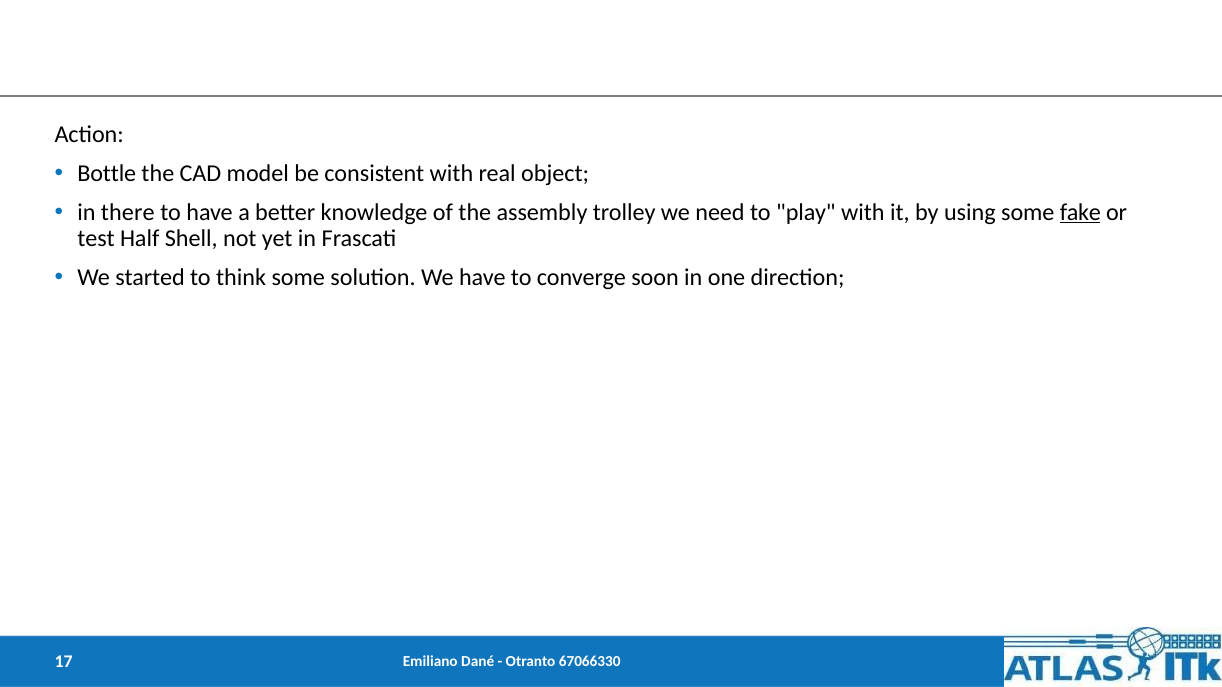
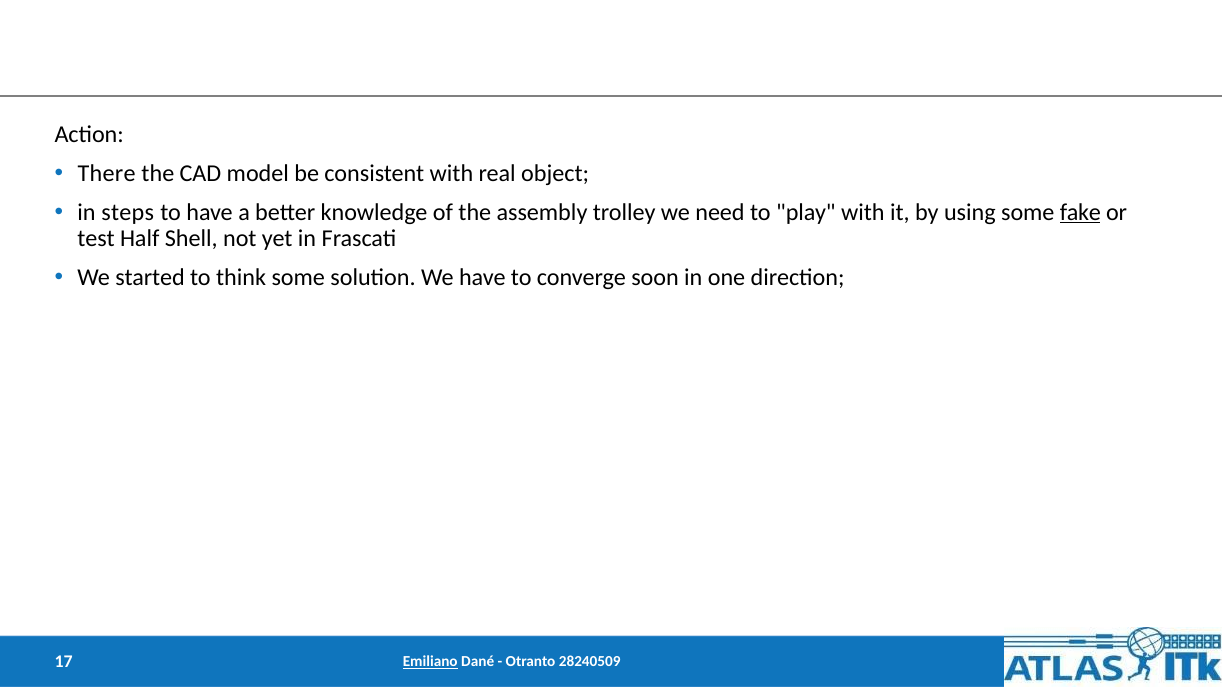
Bottle: Bottle -> There (107, 173)
there: there -> steps (128, 212)
Emiliano underline: none -> present (430, 662)
67066330: 67066330 -> 28240509 (590, 662)
